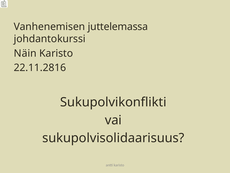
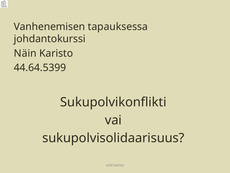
juttelemassa: juttelemassa -> tapauksessa (118, 27)
22.11.2816: 22.11.2816 -> 44.64.5399 (40, 67)
